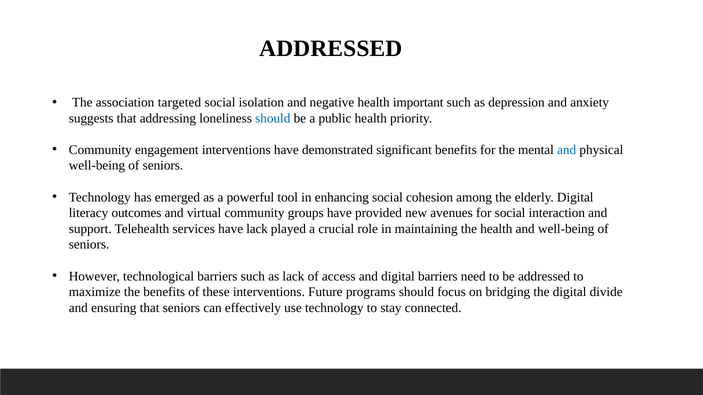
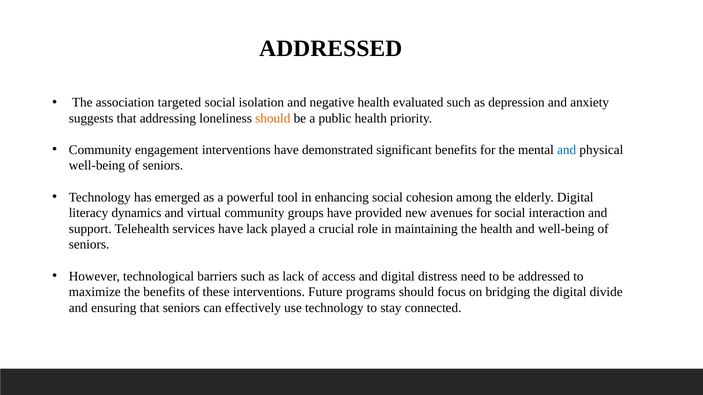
important: important -> evaluated (418, 103)
should colour: blue -> orange (273, 118)
outcomes: outcomes -> dynamics (136, 213)
digital barriers: barriers -> distress (438, 277)
